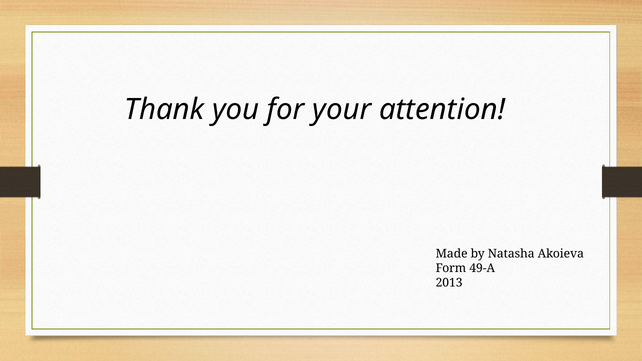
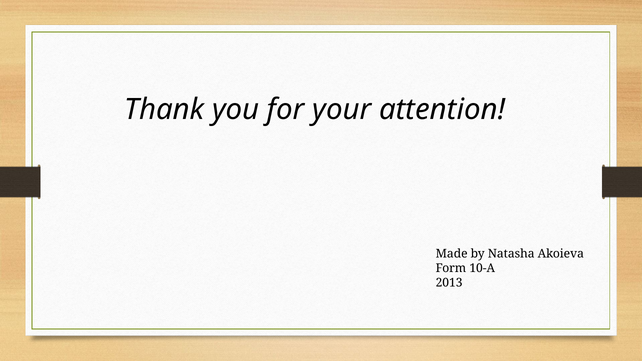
49-A: 49-A -> 10-A (482, 268)
